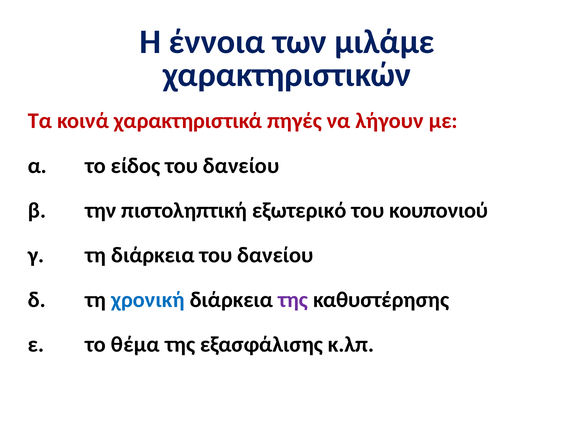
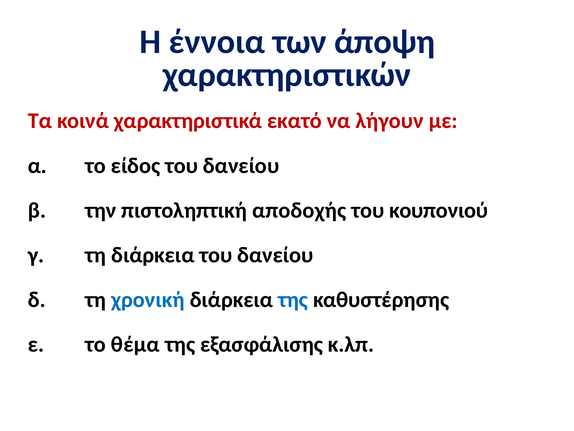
μιλάμε: μιλάμε -> άποψη (385, 42)
πηγές: πηγές -> εκατό (294, 121)
εξωτερικό: εξωτερικό -> αποδοχής (299, 210)
της colour: purple -> blue (293, 300)
